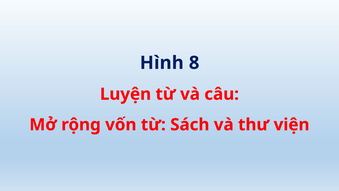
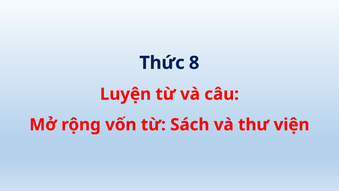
Hình: Hình -> Thức (162, 63)
